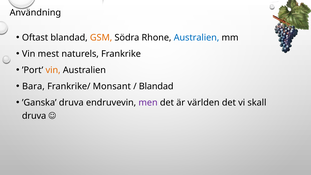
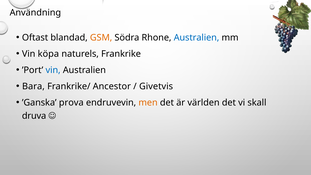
mest: mest -> köpa (48, 54)
vin colour: orange -> blue (53, 70)
Monsant: Monsant -> Ancestor (112, 86)
Blandad: Blandad -> Givetvis (156, 86)
’Ganska druva: druva -> prova (71, 103)
men colour: purple -> orange (148, 103)
